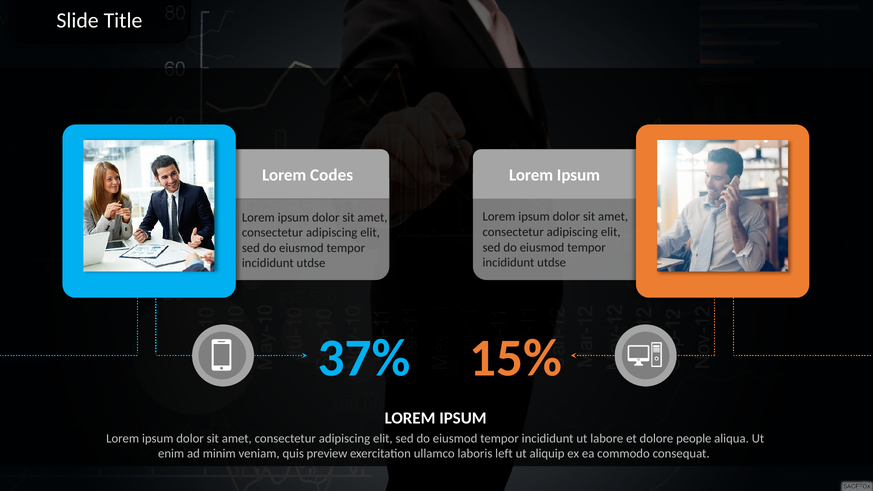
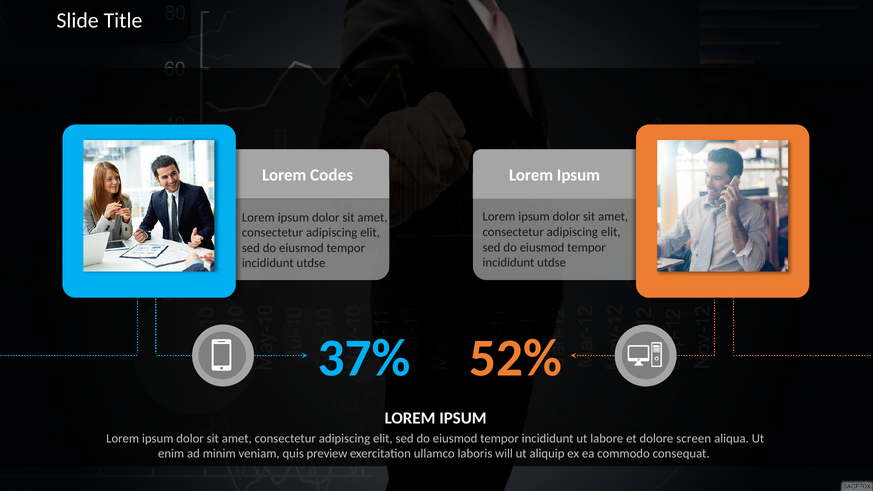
15%: 15% -> 52% (515, 358)
people: people -> screen (694, 438)
left: left -> will (504, 454)
